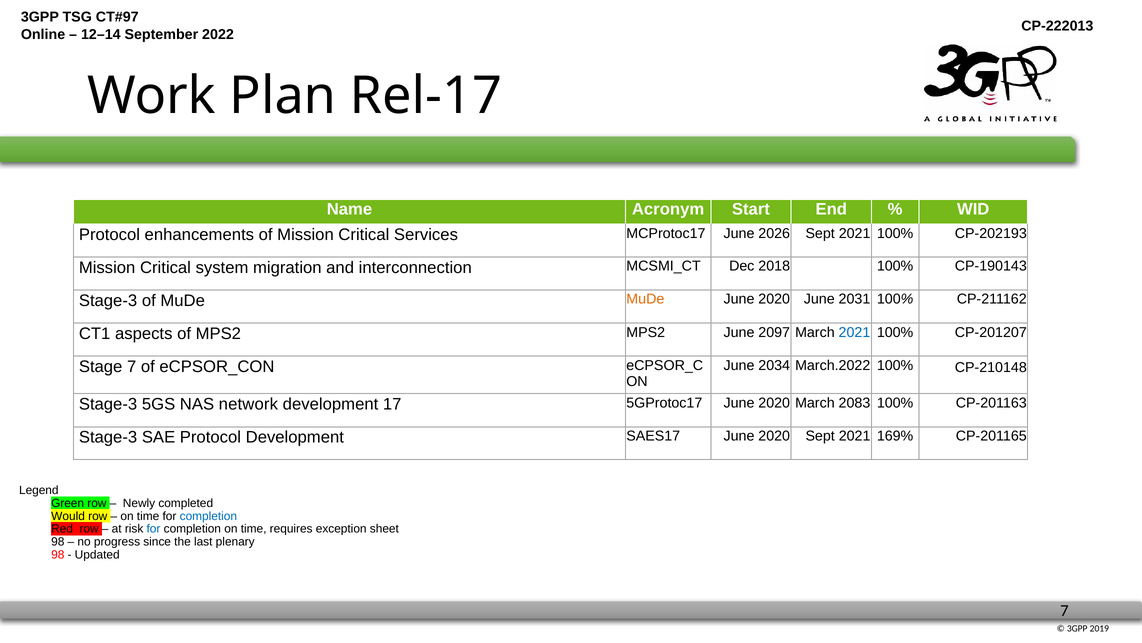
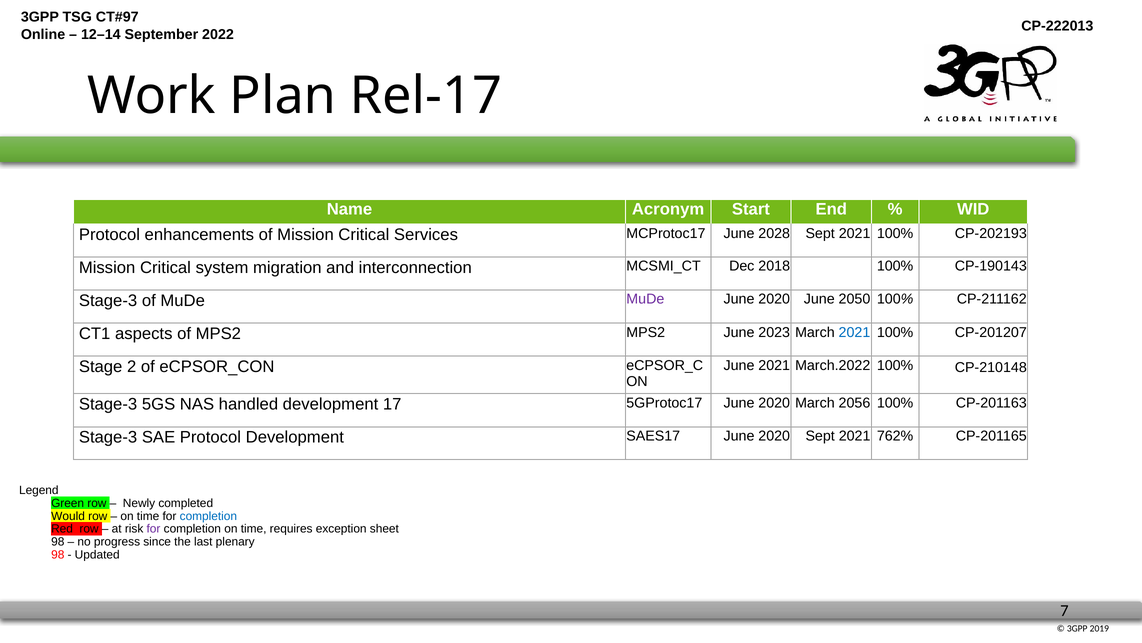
2026: 2026 -> 2028 (774, 233)
MuDe colour: orange -> purple (645, 299)
2031: 2031 -> 2050 (854, 299)
2097: 2097 -> 2023 (774, 332)
June 2034: 2034 -> 2021 (774, 365)
Stage 7: 7 -> 2 (132, 366)
network: network -> handled (248, 404)
2083: 2083 -> 2056 (854, 402)
169%: 169% -> 762% (895, 436)
for colour: blue -> purple (153, 528)
